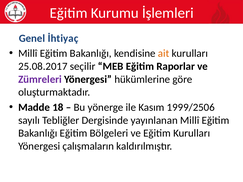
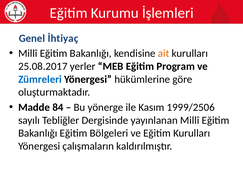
seçilir: seçilir -> yerler (83, 66)
Raporlar: Raporlar -> Program (176, 66)
Zümreleri colour: purple -> blue (40, 79)
18: 18 -> 84 (58, 107)
